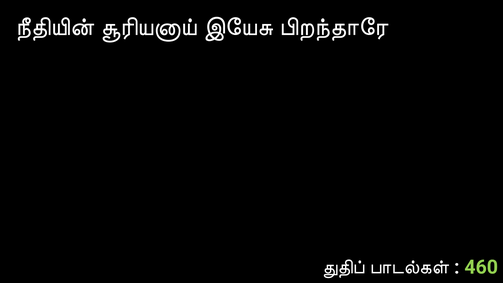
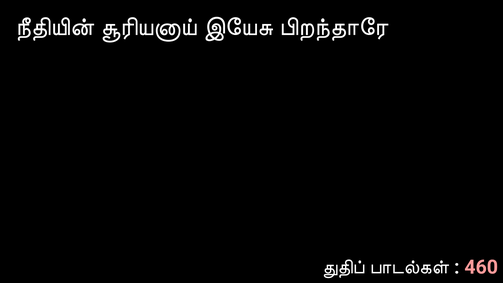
460 colour: light green -> pink (481, 267)
